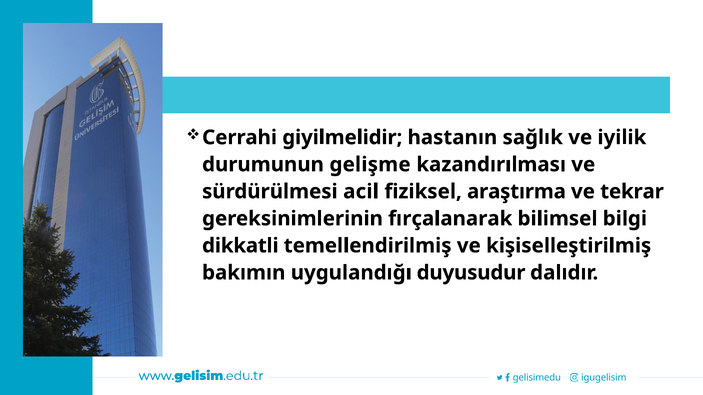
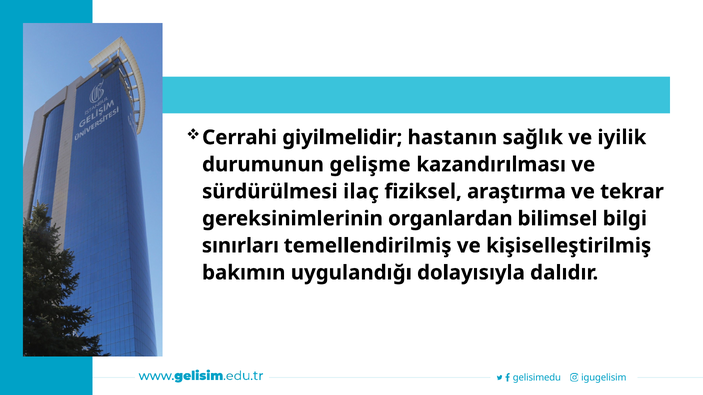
acil: acil -> ilaç (361, 192)
fırçalanarak: fırçalanarak -> organlardan (450, 219)
dikkatli: dikkatli -> sınırları (240, 246)
duyusudur: duyusudur -> dolayısıyla (471, 273)
